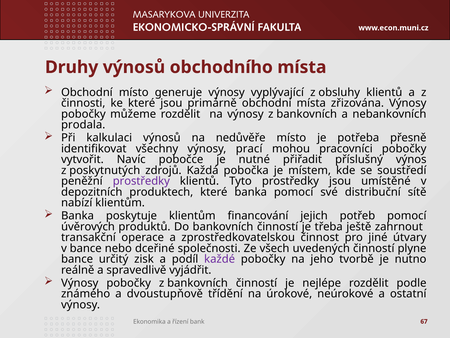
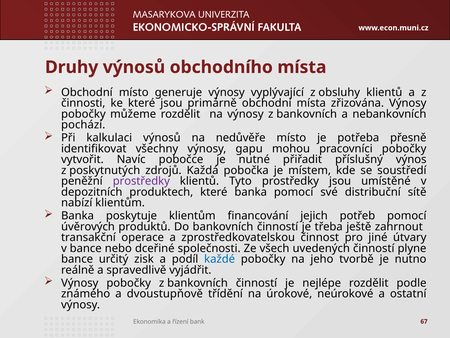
prodala: prodala -> pochází (83, 125)
prací: prací -> gapu (249, 148)
každé colour: purple -> blue (220, 259)
